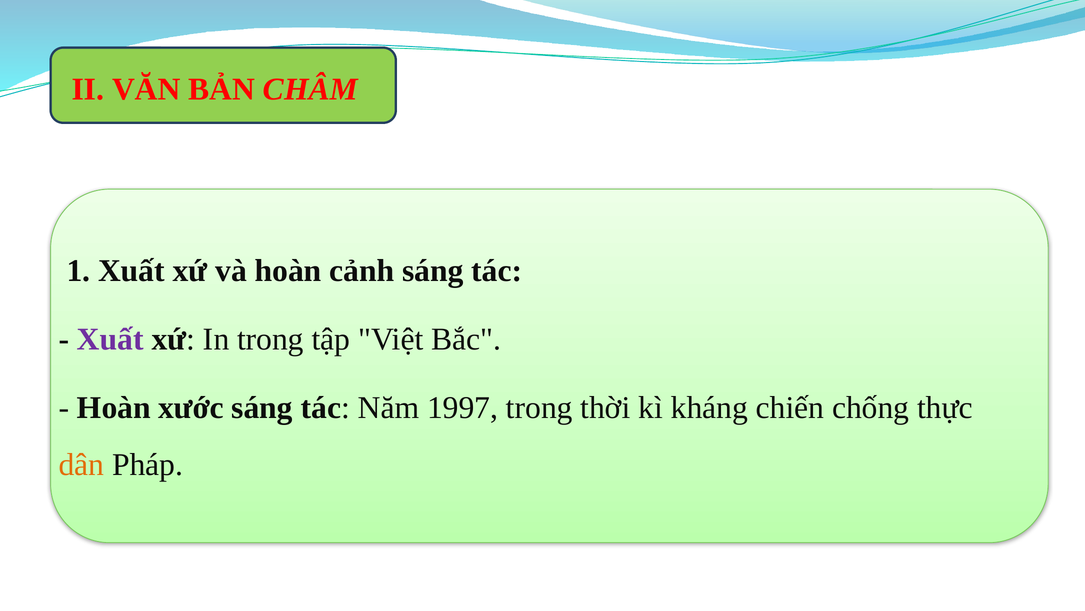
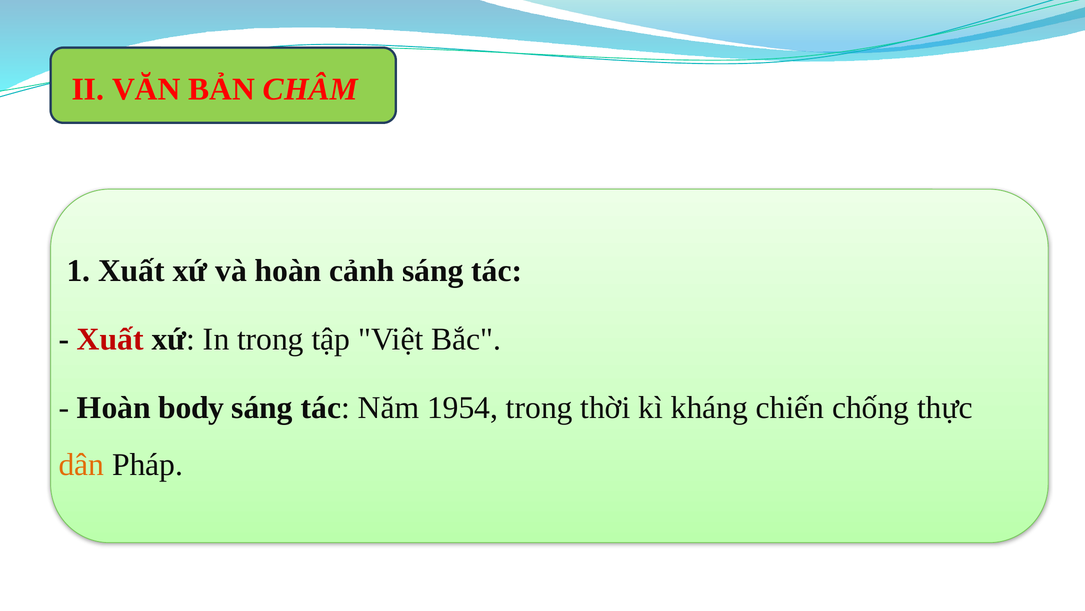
Xuất colour: purple -> red (110, 339)
xước: xước -> body (191, 407)
1997: 1997 -> 1954 (463, 407)
